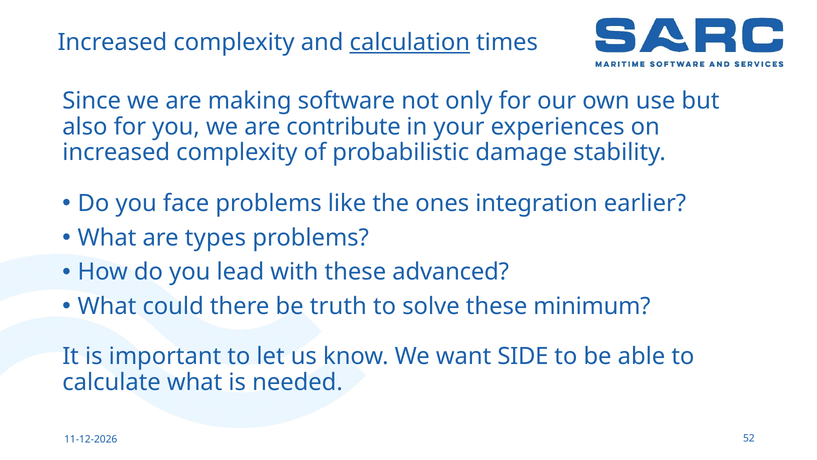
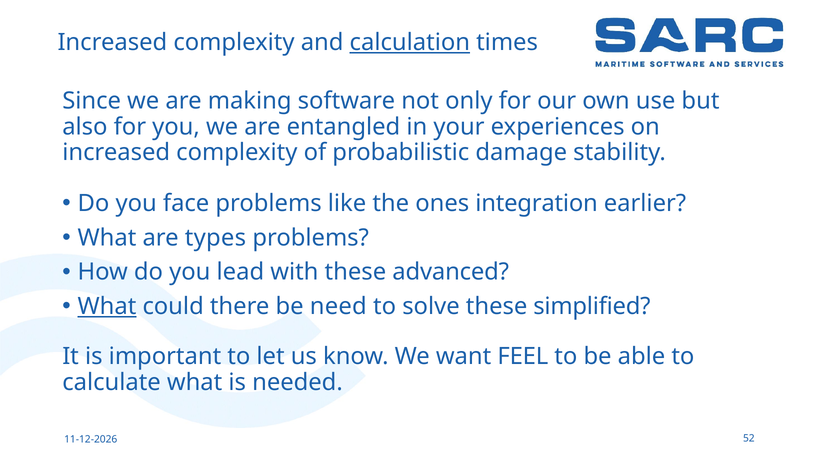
contribute: contribute -> entangled (343, 127)
What underline: none -> present (107, 306)
truth: truth -> need (338, 306)
minimum: minimum -> simplified (592, 306)
SIDE: SIDE -> FEEL (523, 356)
